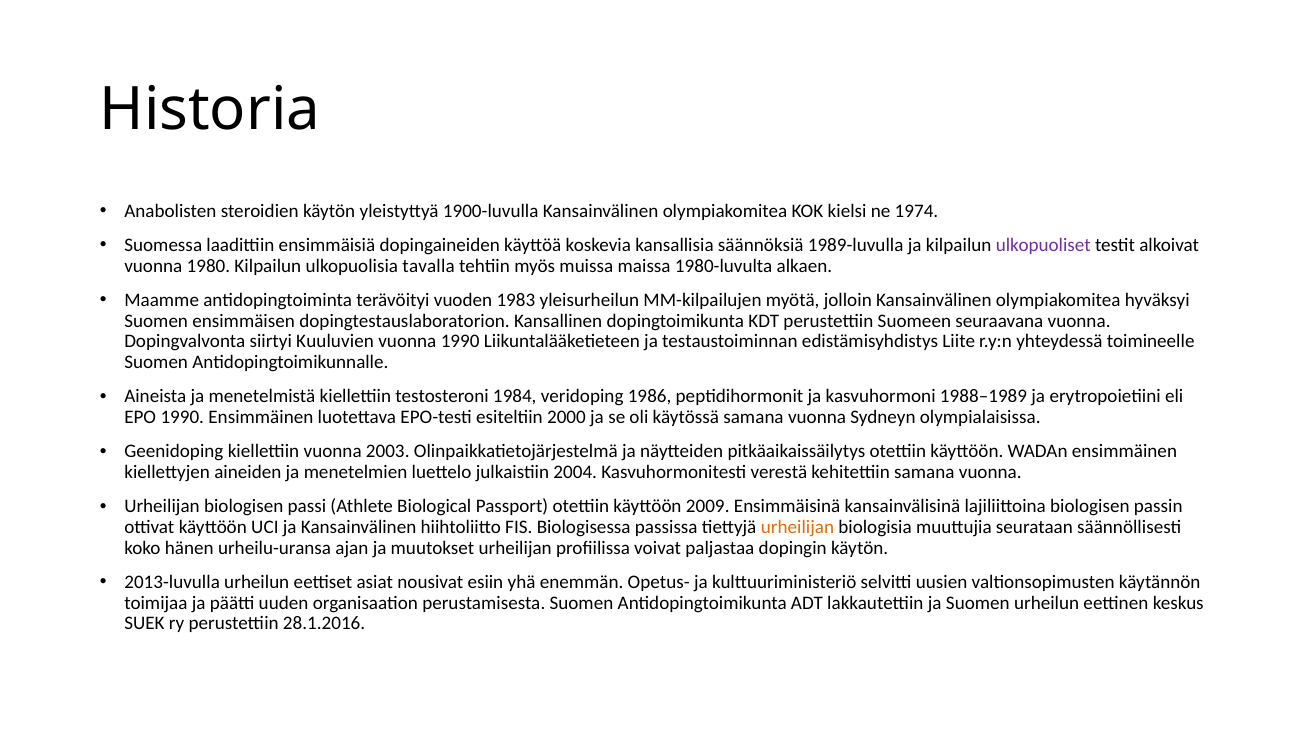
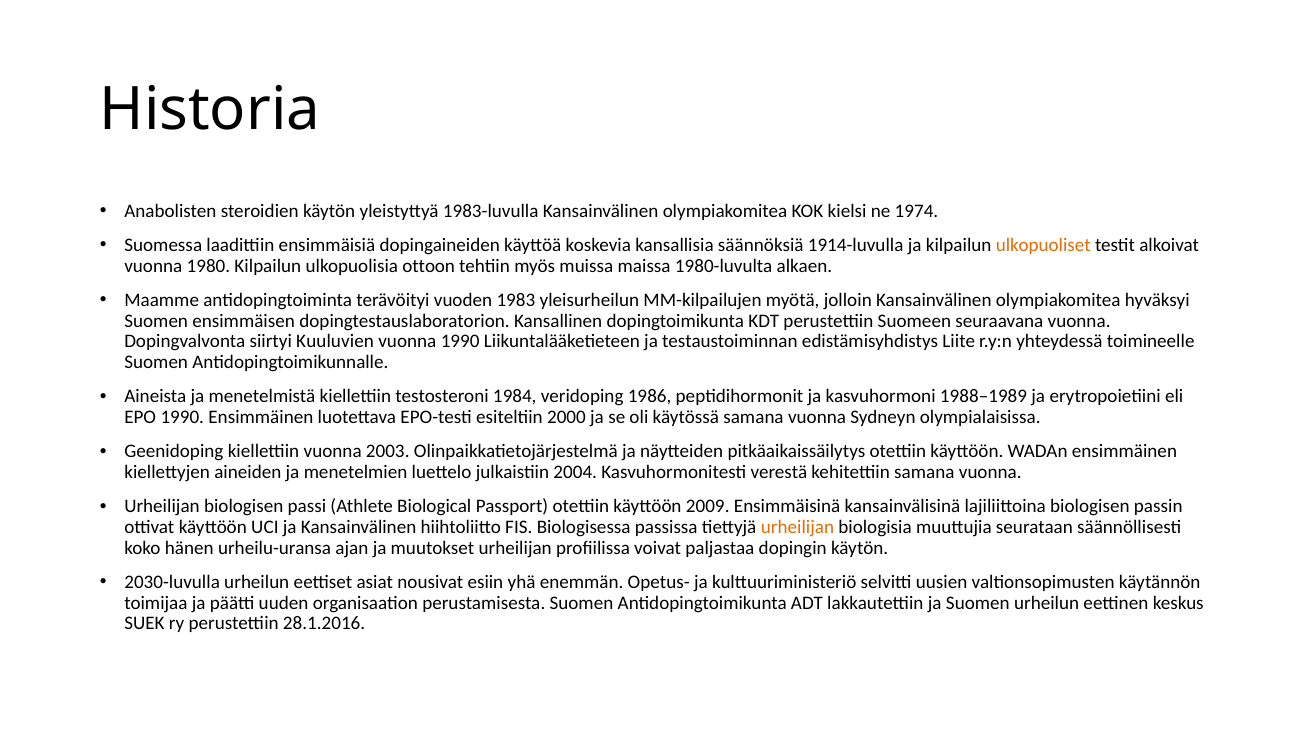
1900-luvulla: 1900-luvulla -> 1983-luvulla (491, 211)
1989-luvulla: 1989-luvulla -> 1914-luvulla (856, 245)
ulkopuoliset colour: purple -> orange (1043, 245)
tavalla: tavalla -> ottoon (429, 266)
2013-luvulla: 2013-luvulla -> 2030-luvulla (172, 583)
